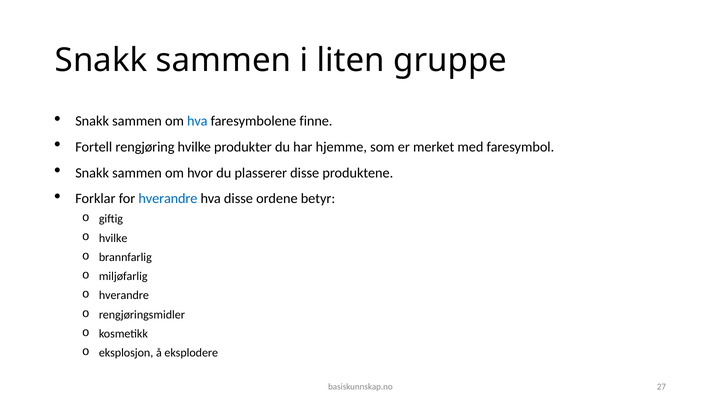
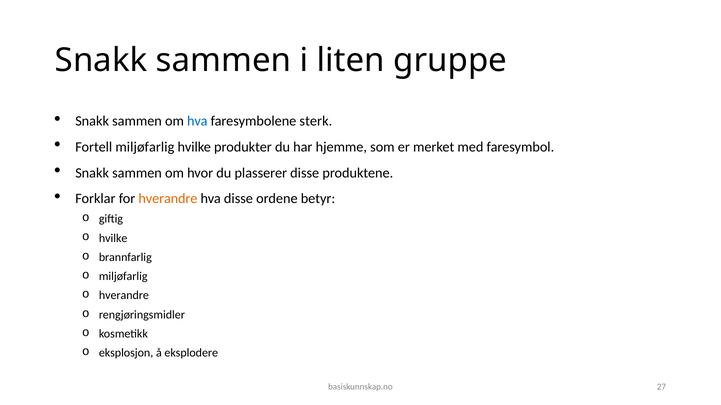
finne: finne -> sterk (316, 121)
Fortell rengjøring: rengjøring -> miljøfarlig (145, 147)
hverandre colour: blue -> orange (168, 199)
